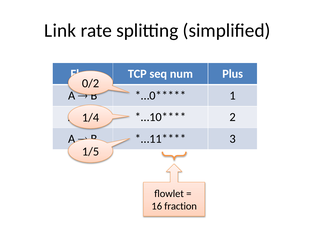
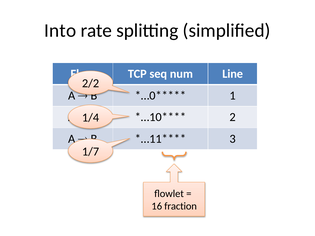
Link: Link -> Into (60, 30)
Plus: Plus -> Line (233, 74)
0/2: 0/2 -> 2/2 (91, 84)
1/5: 1/5 -> 1/7 (91, 152)
